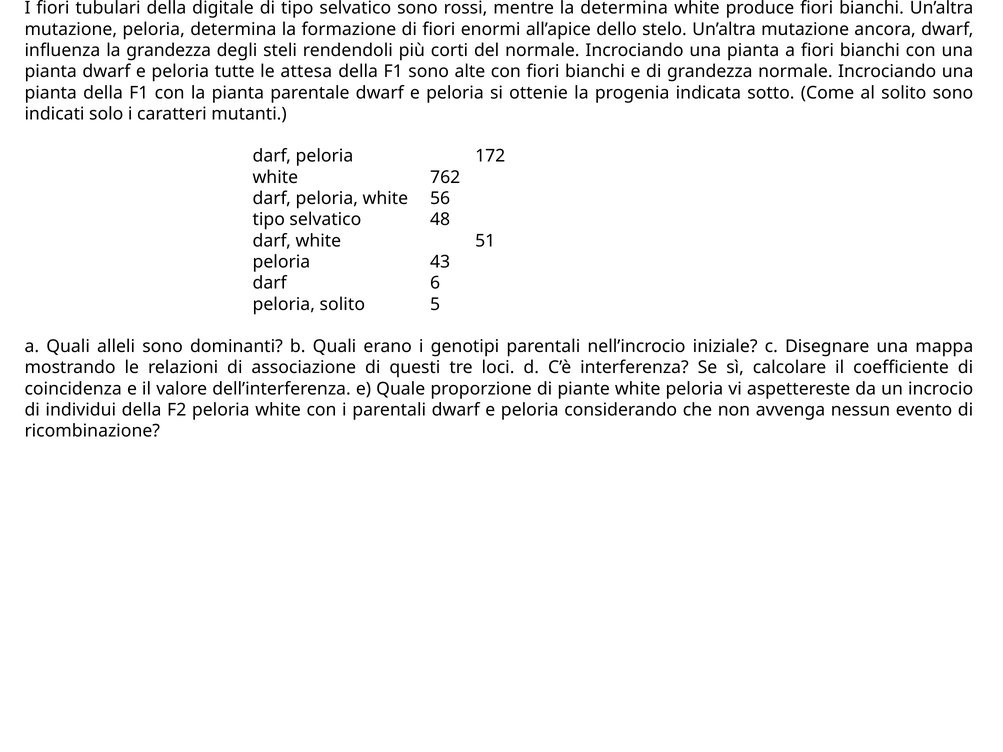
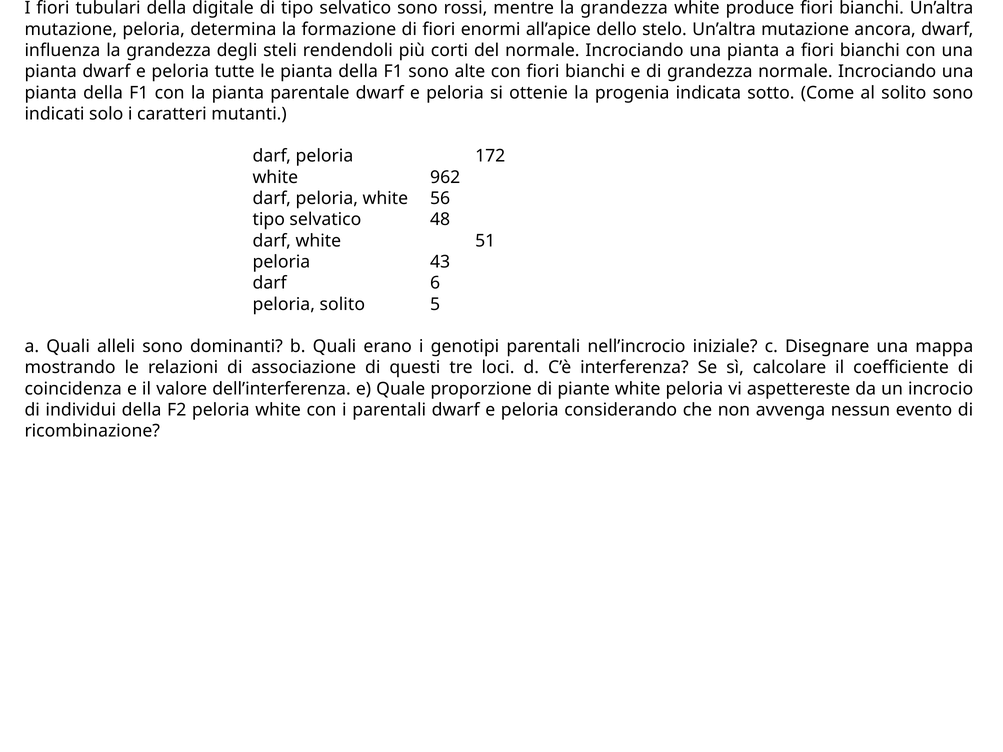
mentre la determina: determina -> grandezza (624, 8)
le attesa: attesa -> pianta (306, 72)
762: 762 -> 962 (445, 177)
